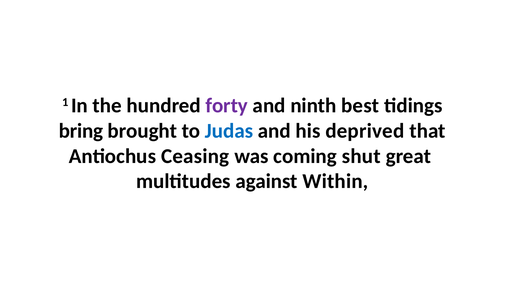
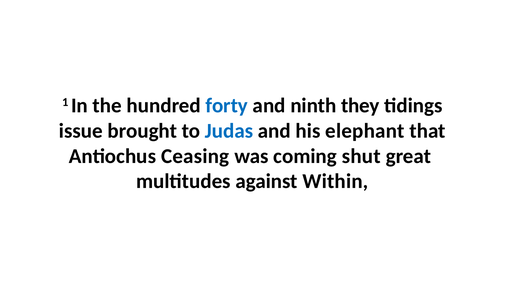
forty colour: purple -> blue (227, 106)
best: best -> they (360, 106)
bring: bring -> issue (81, 131)
deprived: deprived -> elephant (365, 131)
